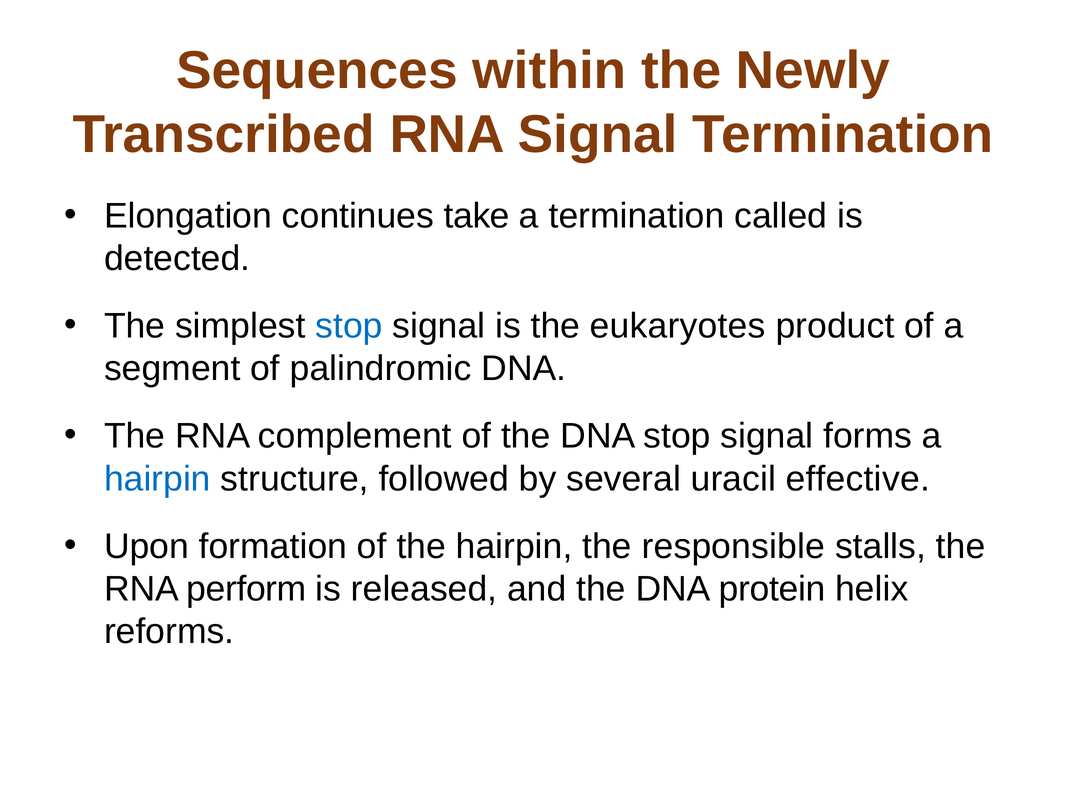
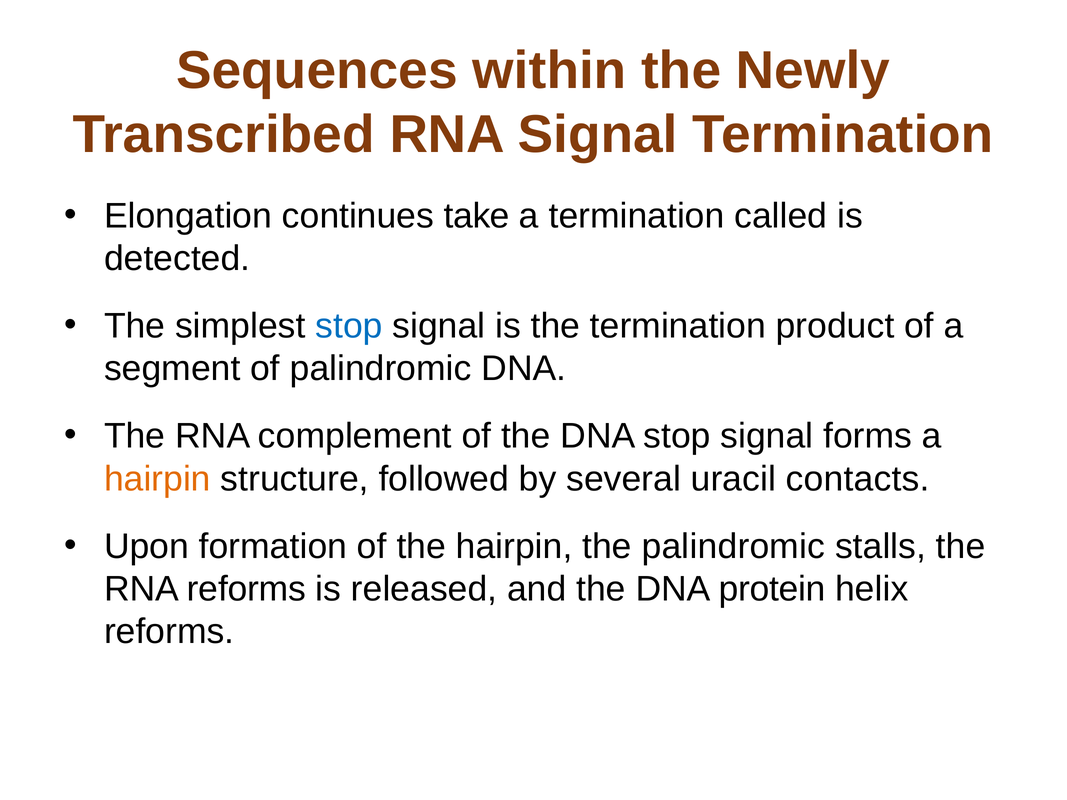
the eukaryotes: eukaryotes -> termination (678, 326)
hairpin colour: blue -> orange (157, 479)
effective: effective -> contacts (858, 479)
the responsible: responsible -> palindromic (733, 547)
RNA perform: perform -> reforms (246, 589)
